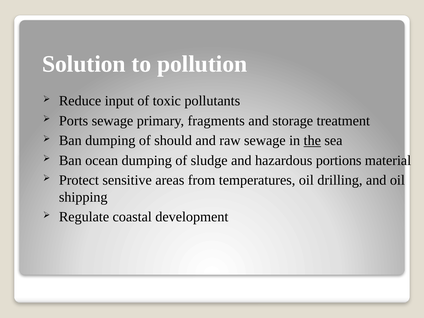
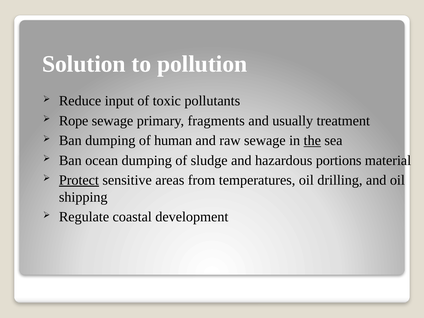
Ports: Ports -> Rope (74, 121)
storage: storage -> usually (293, 121)
should: should -> human (173, 141)
Protect underline: none -> present (79, 180)
